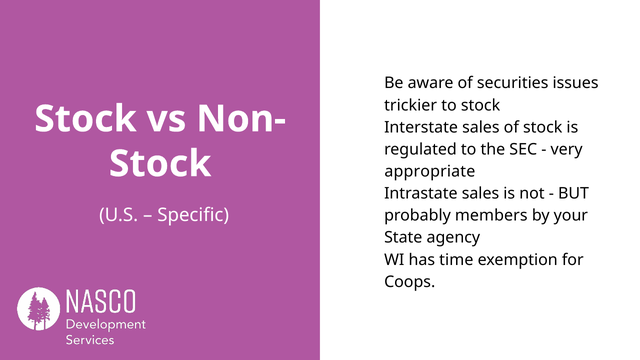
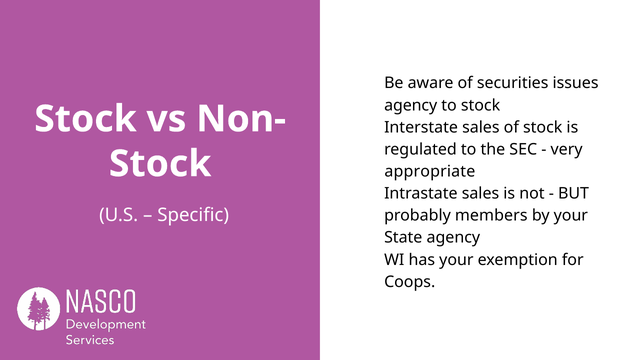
trickier: trickier -> agency (411, 105)
has time: time -> your (456, 260)
